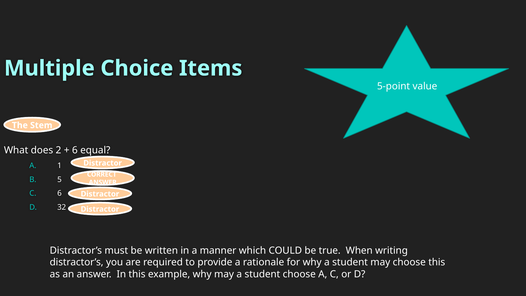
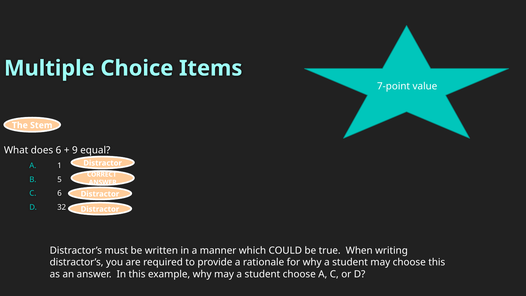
5-point: 5-point -> 7-point (394, 86)
does 2: 2 -> 6 (58, 150)
6: 6 -> 9 (75, 150)
